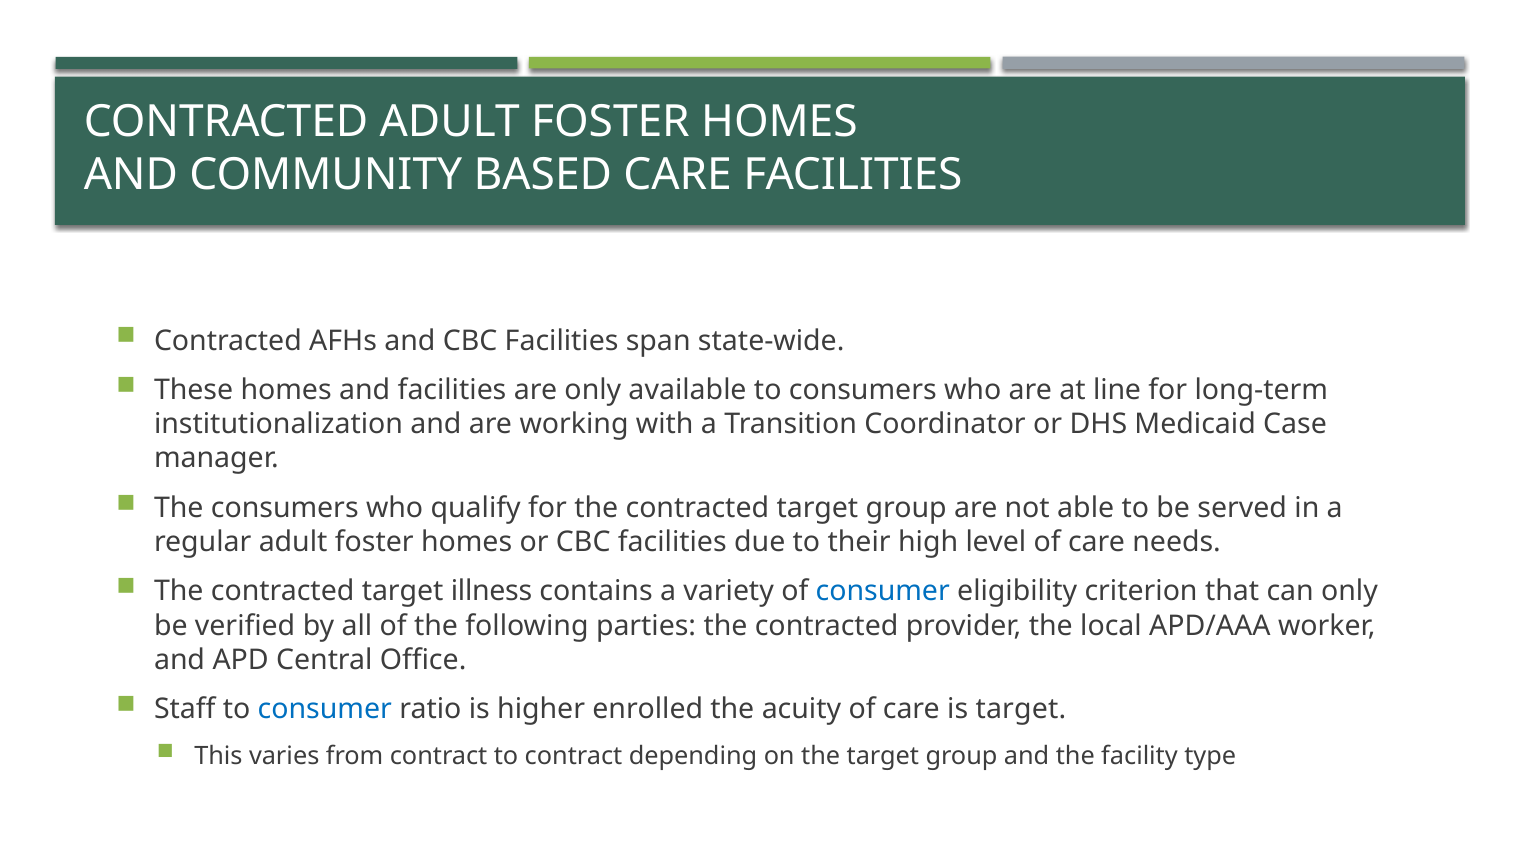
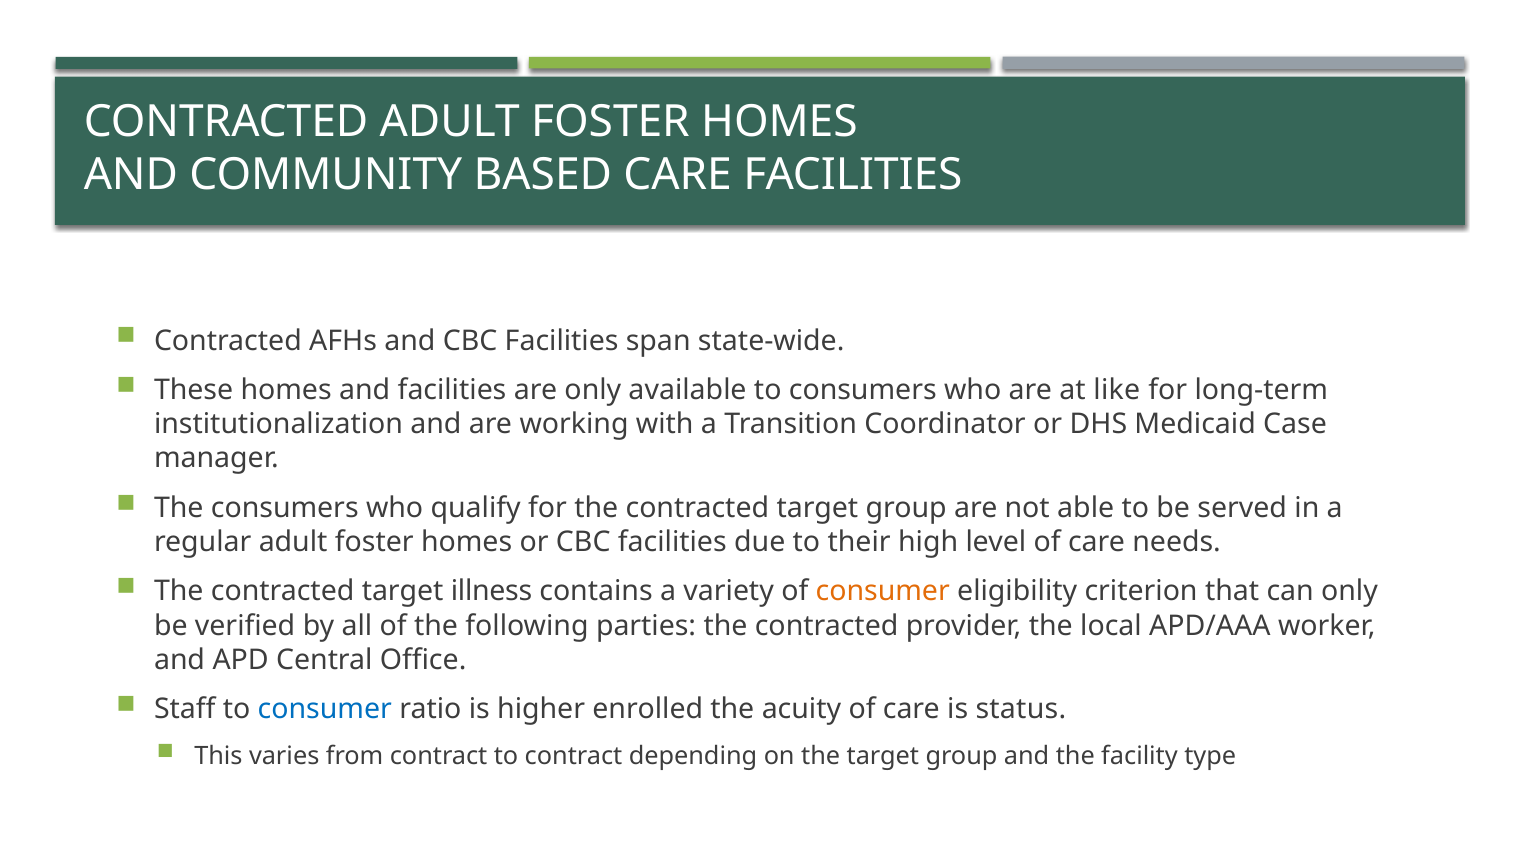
line: line -> like (1117, 390)
consumer colour: blue -> orange (883, 591)
is target: target -> status (1021, 709)
